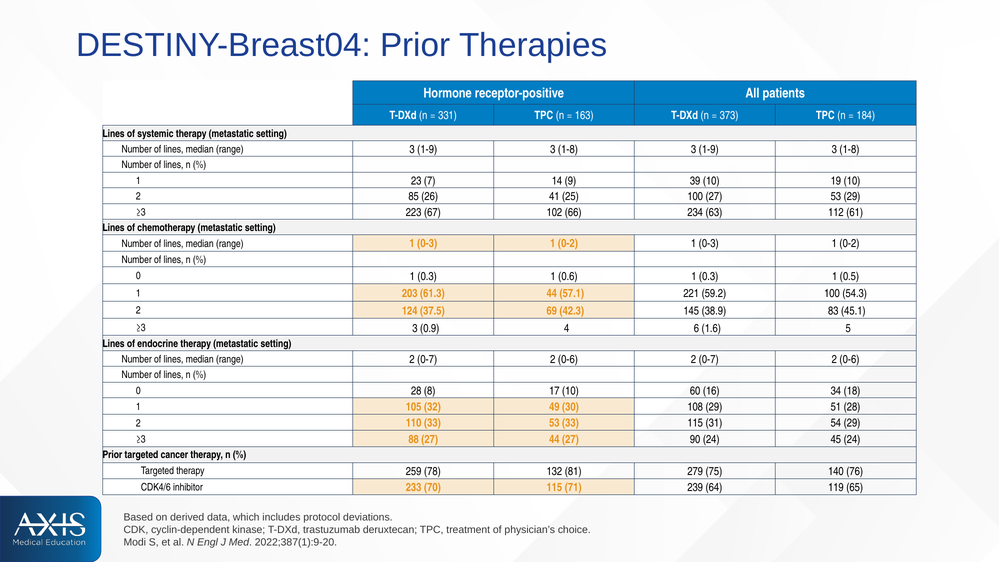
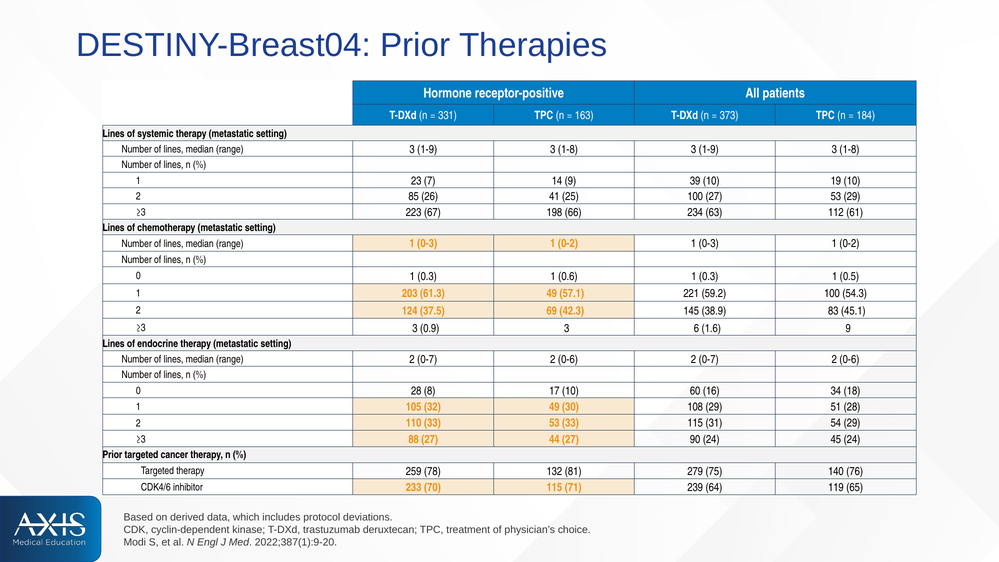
102: 102 -> 198 (554, 212)
61.3 44: 44 -> 49 (552, 294)
0.9 4: 4 -> 3 (567, 328)
1.6 5: 5 -> 9 (848, 328)
